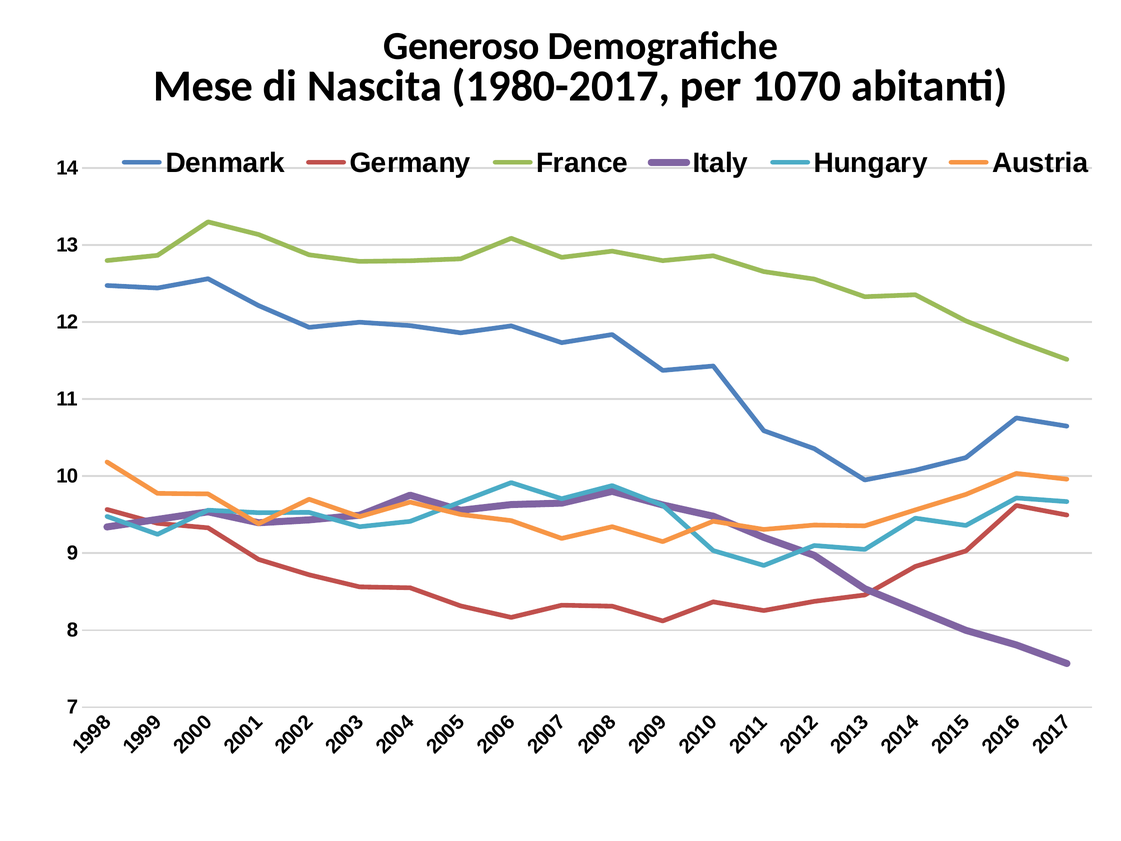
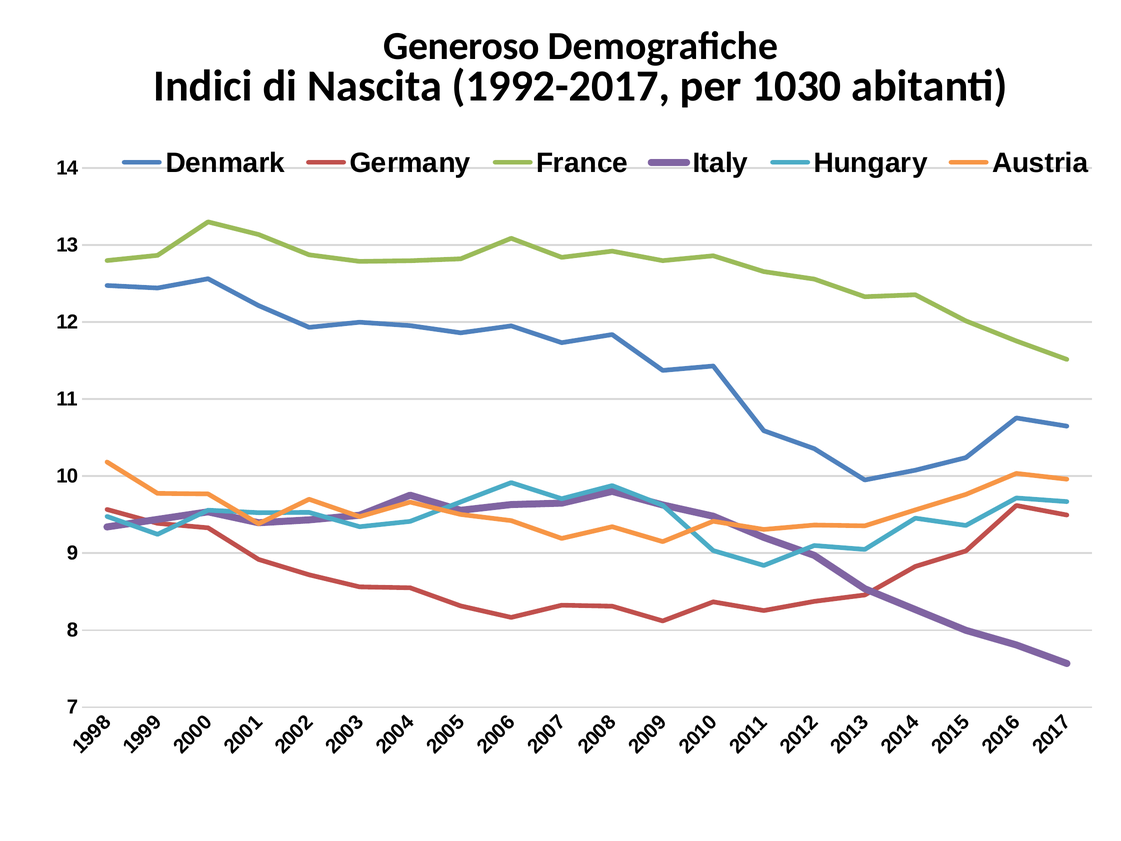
Mese: Mese -> Indici (203, 86)
1980-2017: 1980-2017 -> 1992-2017 (561, 86)
1070: 1070 -> 1030 (797, 86)
